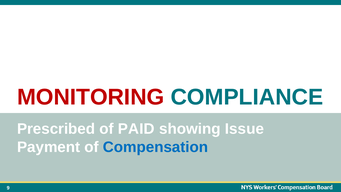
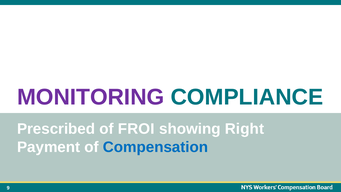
MONITORING colour: red -> purple (91, 97)
PAID: PAID -> FROI (136, 129)
Issue: Issue -> Right (244, 129)
